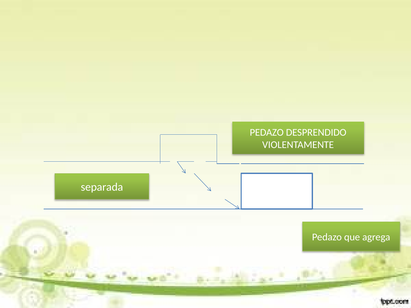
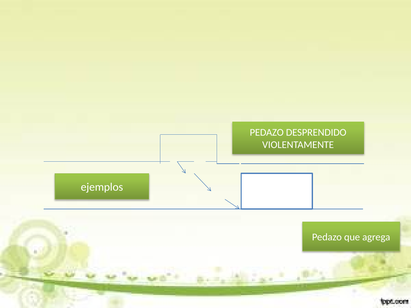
separada: separada -> ejemplos (102, 187)
